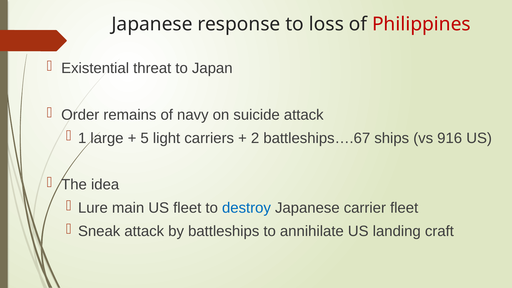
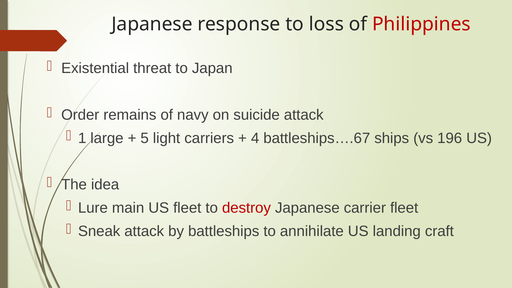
2: 2 -> 4 (255, 138)
916: 916 -> 196 (450, 138)
destroy colour: blue -> red (246, 208)
